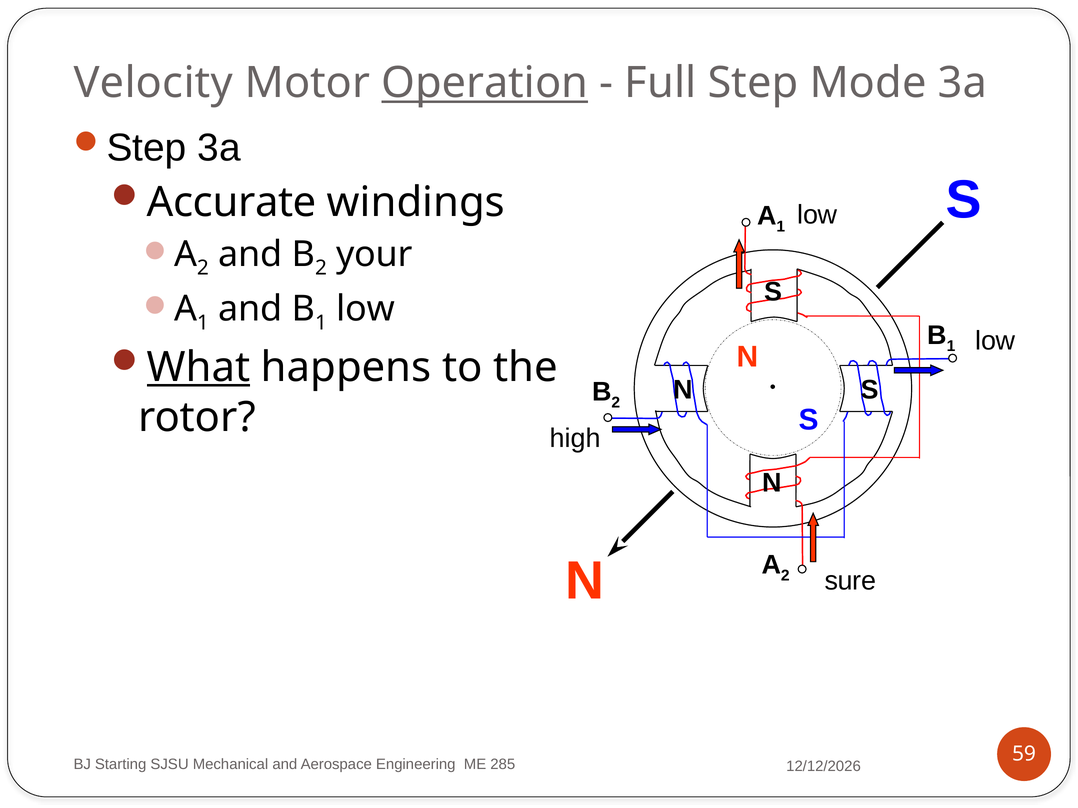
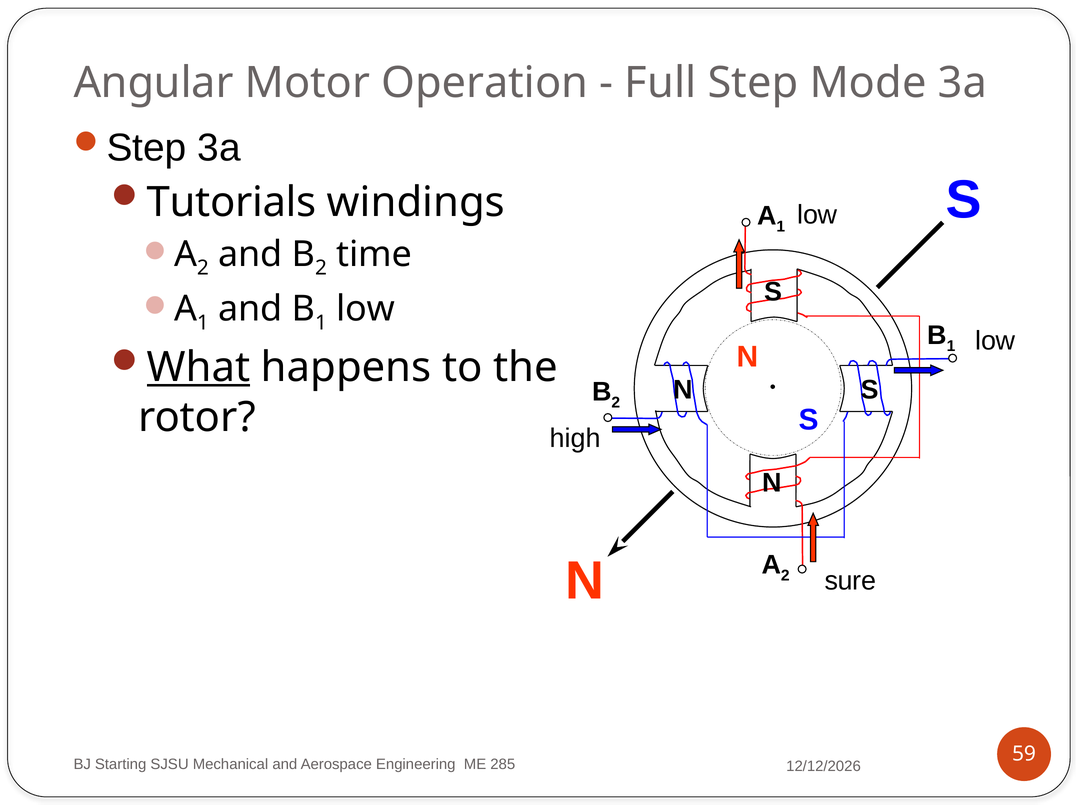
Velocity: Velocity -> Angular (154, 83)
Operation underline: present -> none (485, 83)
Accurate: Accurate -> Tutorials (232, 202)
your: your -> time (374, 254)
